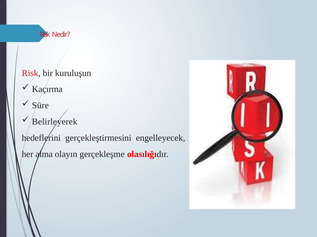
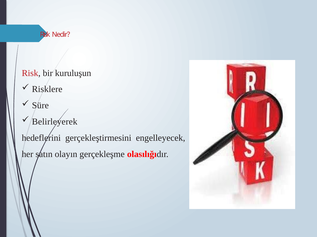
Kaçırma: Kaçırma -> Risklere (47, 90)
alma: alma -> satın (44, 155)
